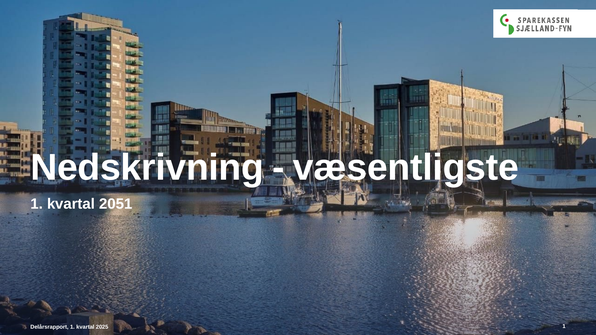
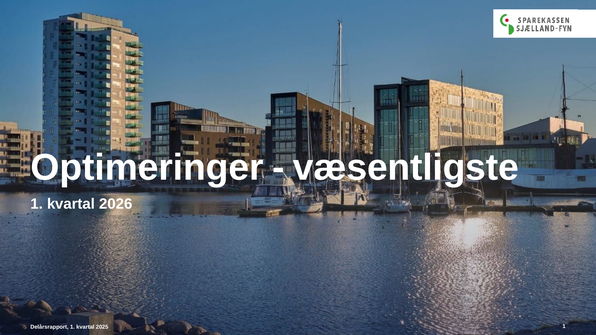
Nedskrivning: Nedskrivning -> Optimeringer (147, 168)
2051: 2051 -> 2026 (116, 204)
